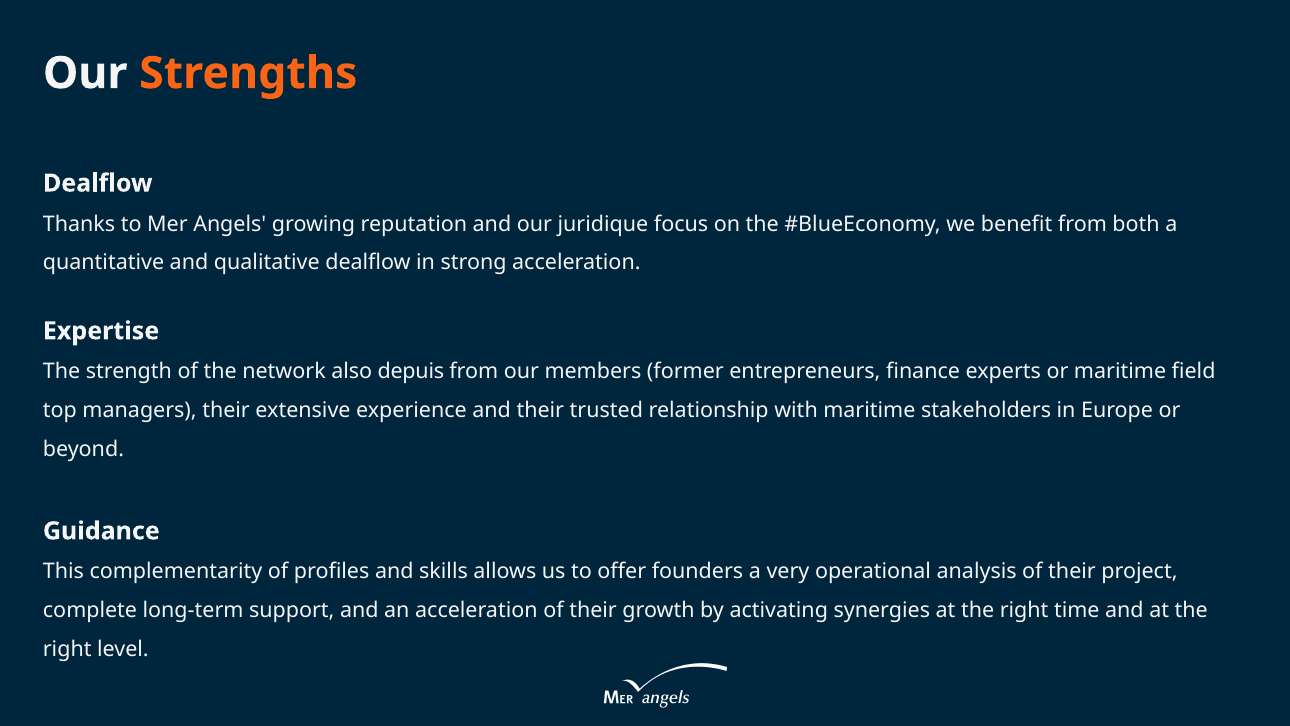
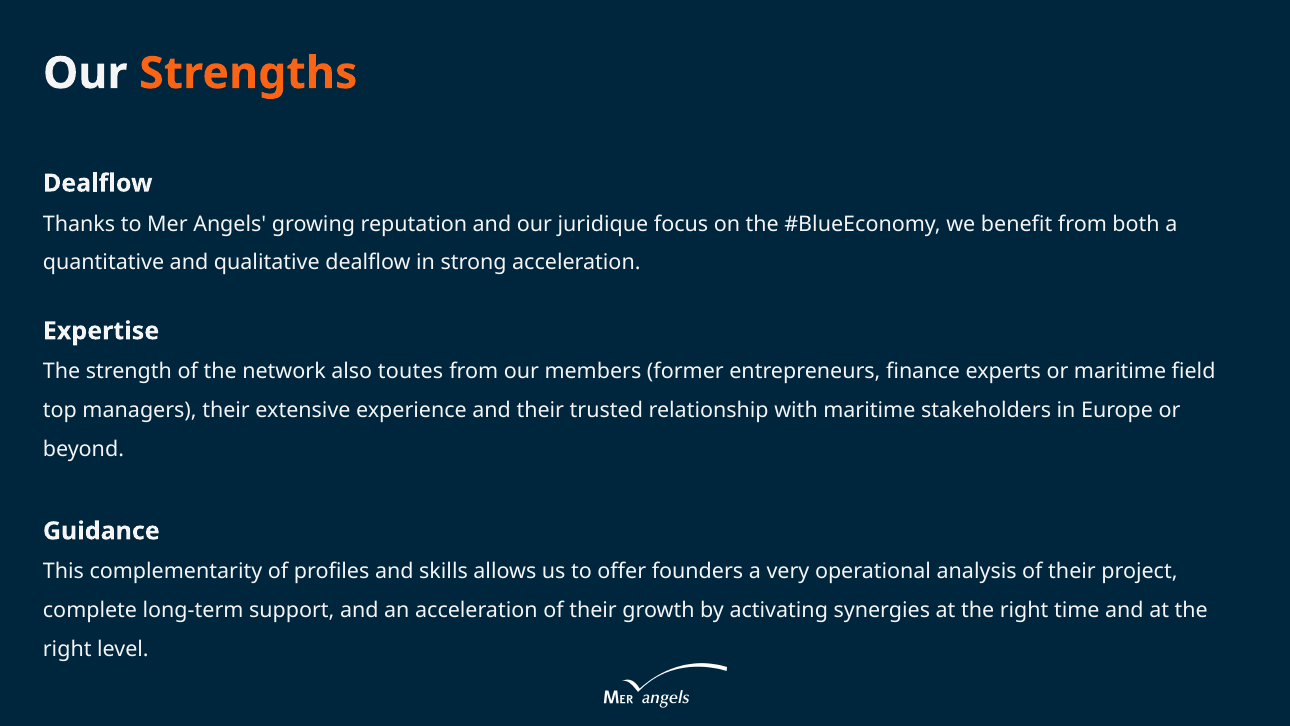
depuis: depuis -> toutes (411, 371)
